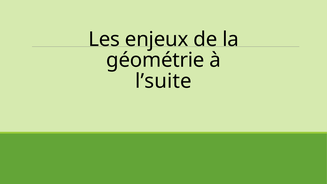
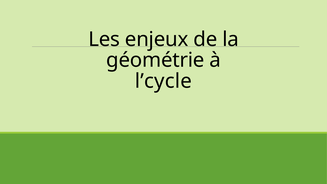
l’suite: l’suite -> l’cycle (163, 81)
